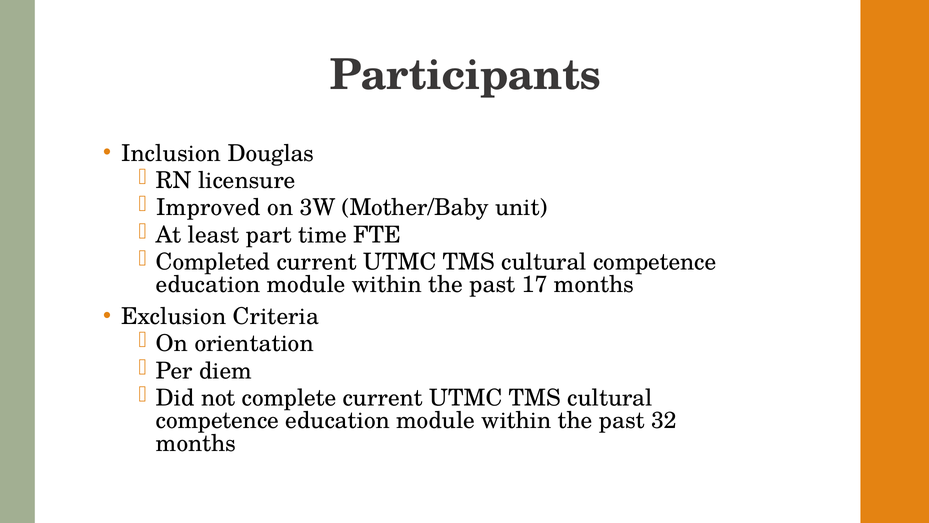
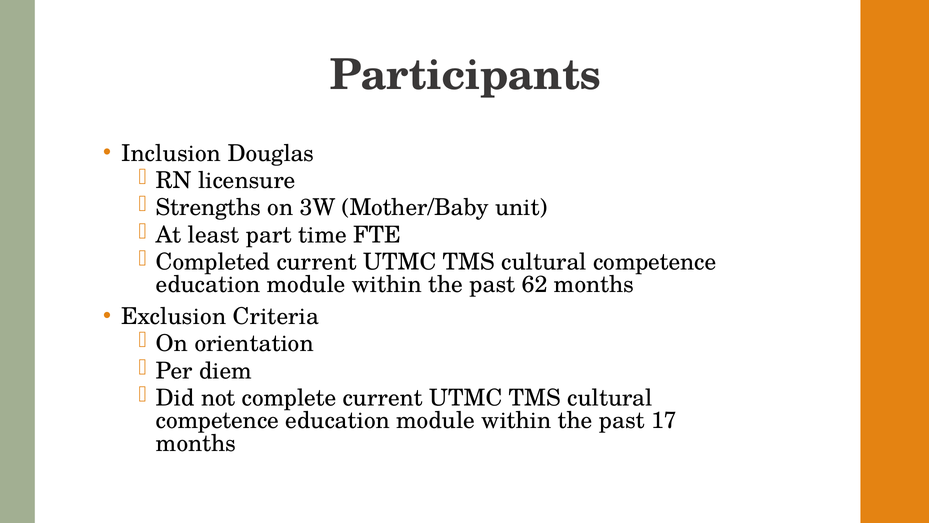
Improved: Improved -> Strengths (209, 208)
17: 17 -> 62 (535, 284)
32: 32 -> 17 (664, 420)
